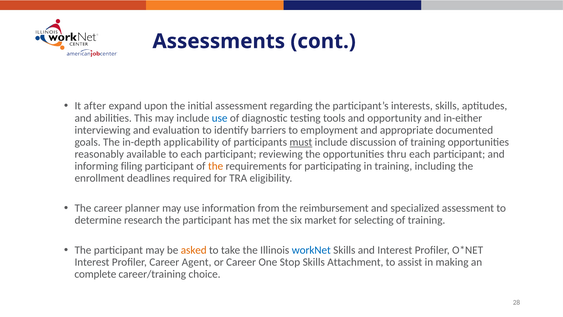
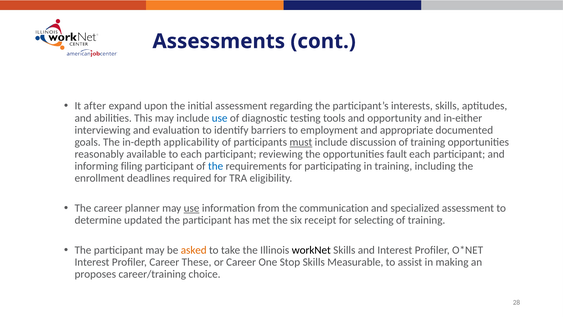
thru: thru -> fault (397, 154)
the colour: orange -> blue (216, 166)
use underline: none -> present (192, 208)
reimbursement: reimbursement -> communication (334, 208)
research: research -> updated (143, 220)
market: market -> receipt (320, 220)
workNet colour: blue -> black (311, 250)
Agent: Agent -> These (197, 262)
Attachment: Attachment -> Measurable (355, 262)
complete: complete -> proposes (95, 274)
